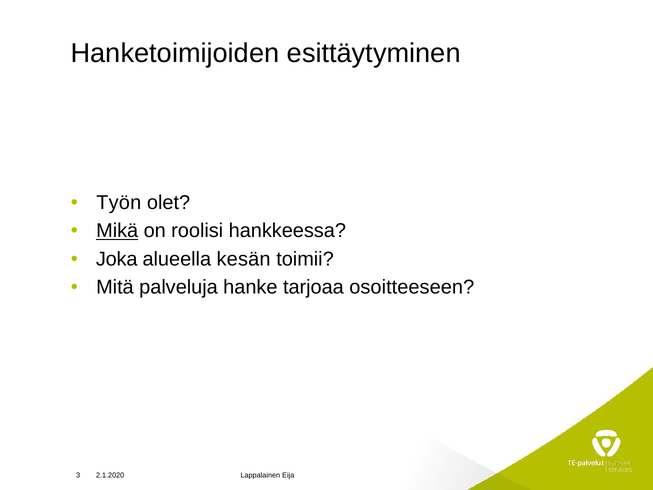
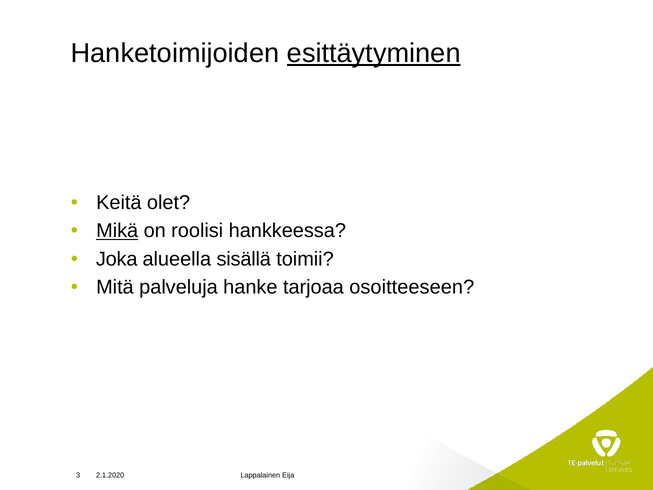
esittäytyminen underline: none -> present (374, 53)
Työn: Työn -> Keitä (119, 203)
kesän: kesän -> sisällä (244, 259)
